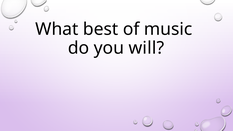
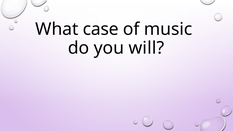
best: best -> case (101, 29)
